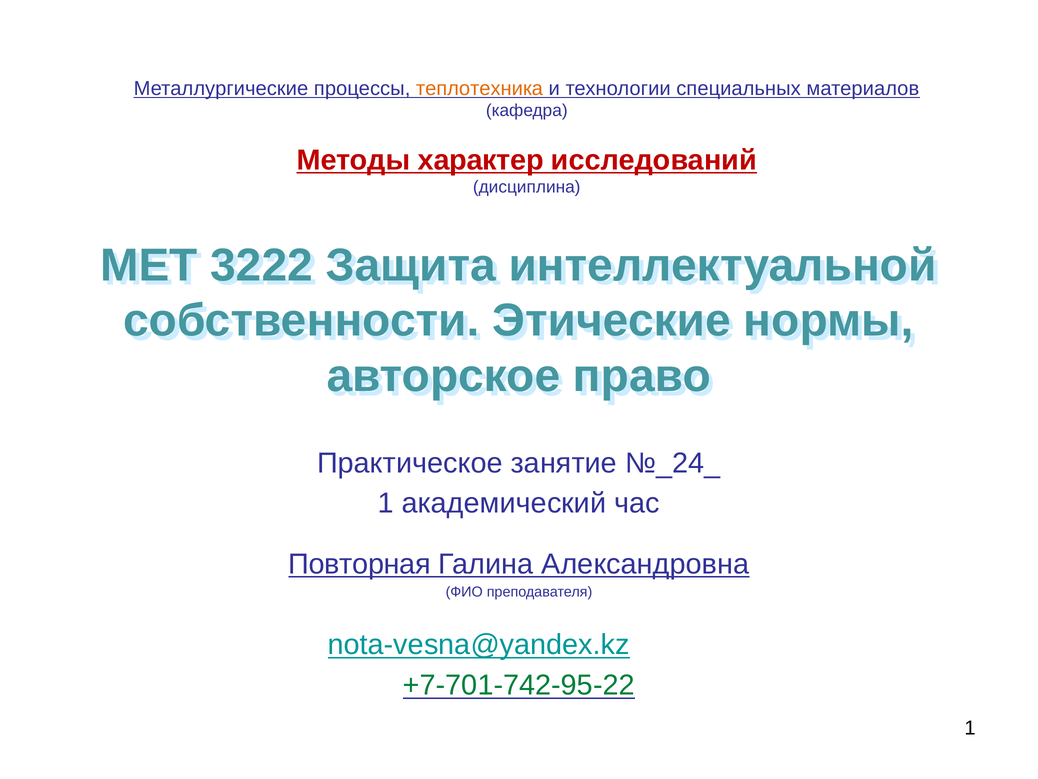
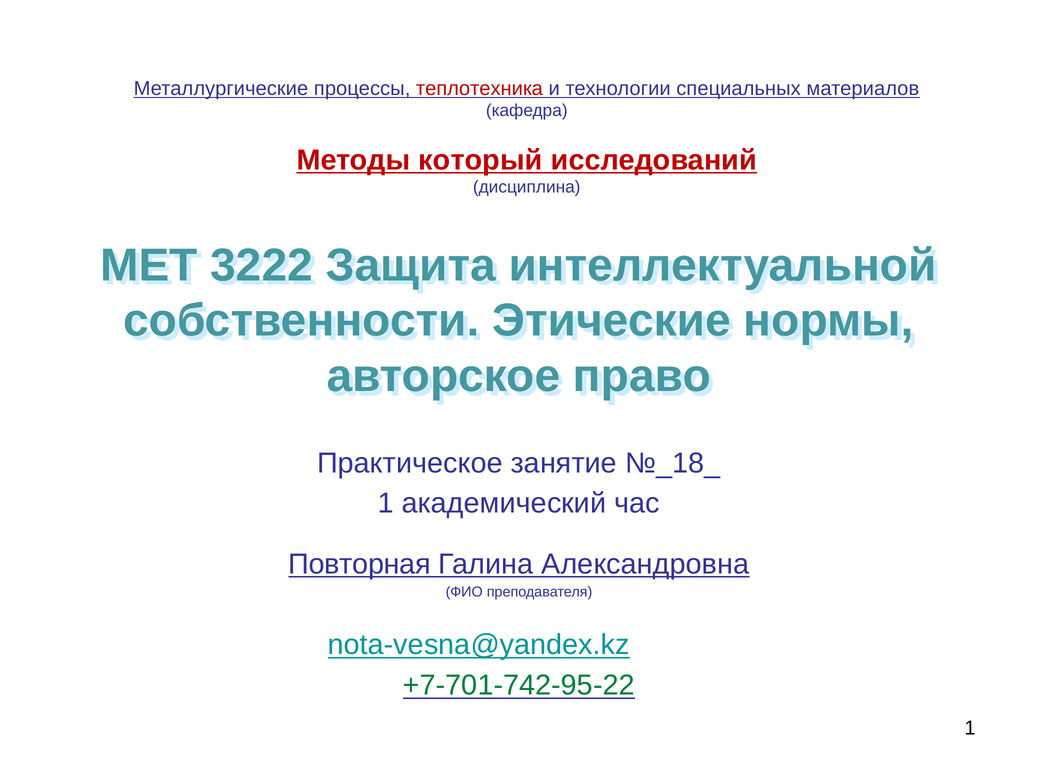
теплотехника colour: orange -> red (479, 88)
характер: характер -> который (480, 160)
№_24_: №_24_ -> №_18_ (673, 463)
